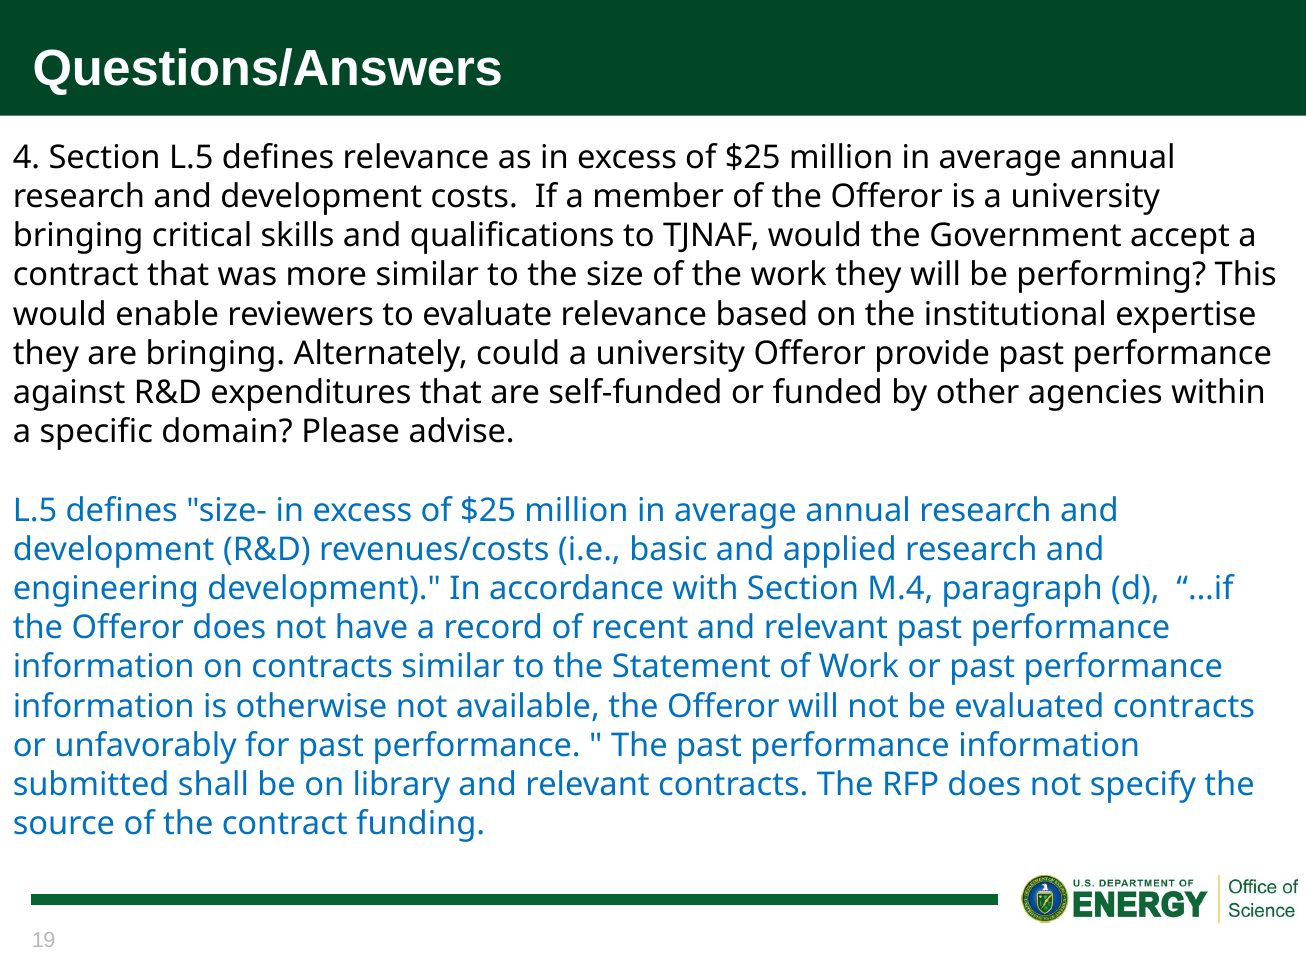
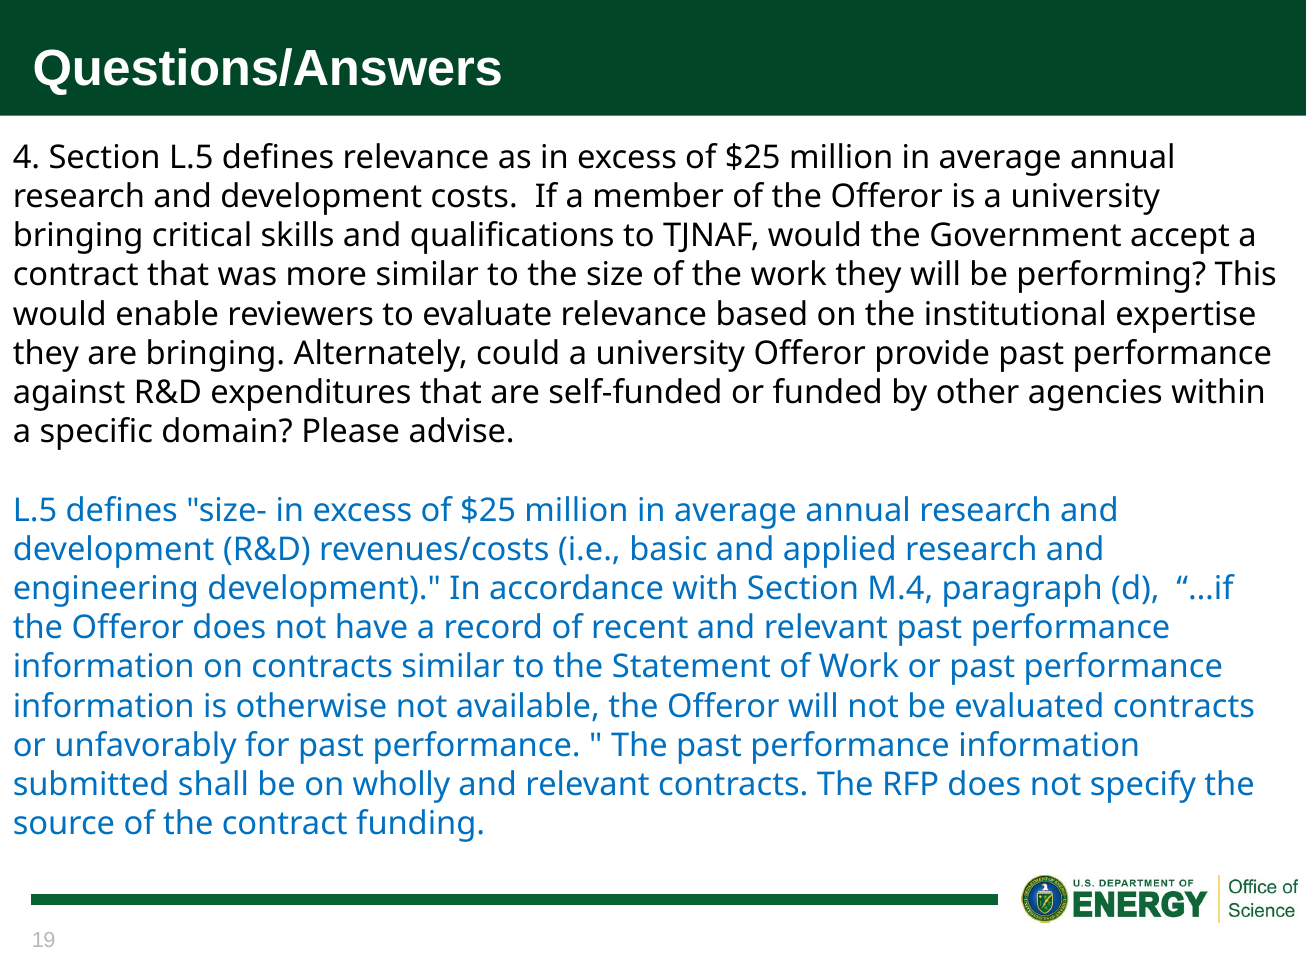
library: library -> wholly (401, 784)
